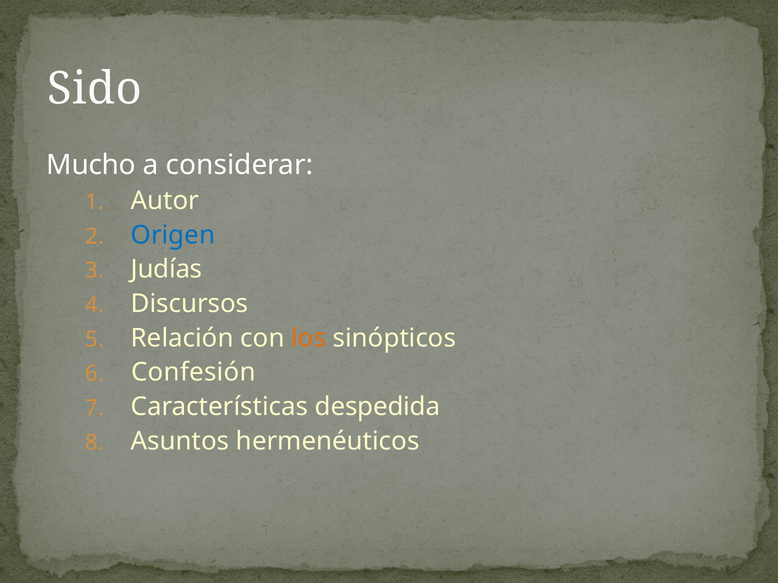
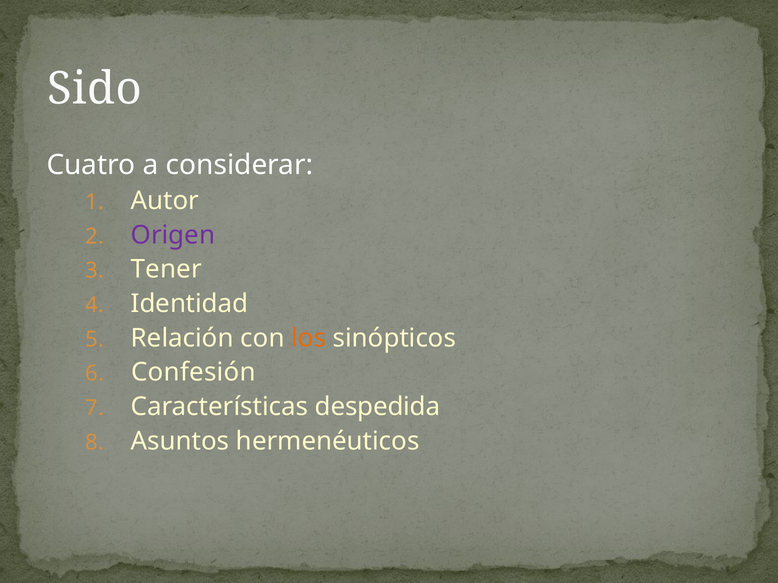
Mucho: Mucho -> Cuatro (91, 165)
Origen colour: blue -> purple (173, 235)
Judías: Judías -> Tener (166, 270)
Discursos: Discursos -> Identidad (190, 304)
